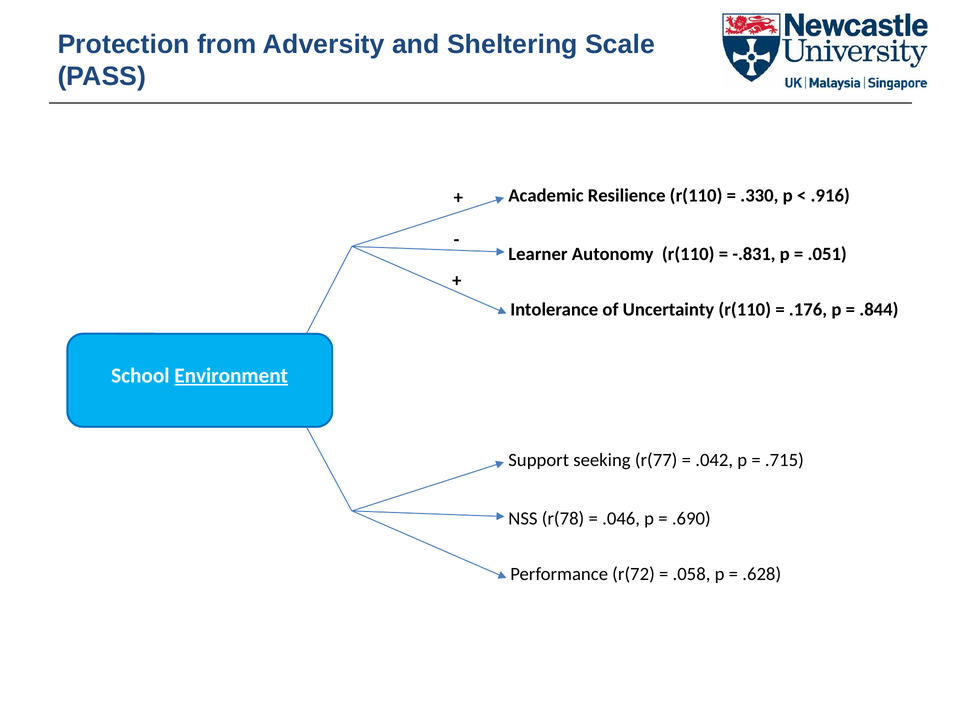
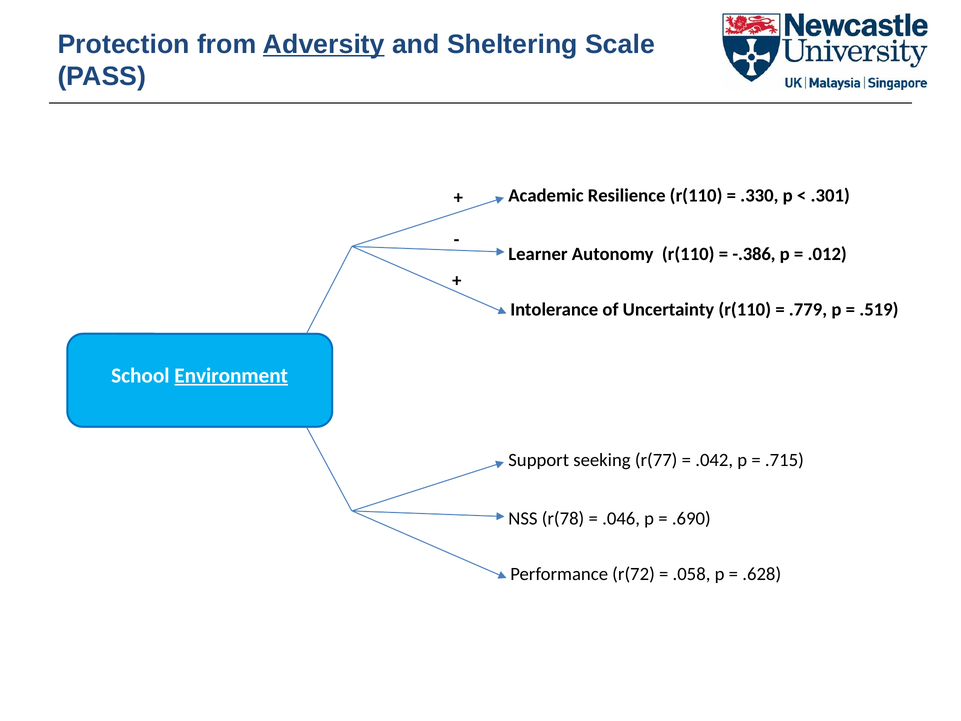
Adversity underline: none -> present (324, 44)
.916: .916 -> .301 (830, 196)
-.831: -.831 -> -.386 (754, 254)
.051: .051 -> .012 (827, 254)
.176: .176 -> .779 (808, 310)
.844: .844 -> .519 (879, 310)
